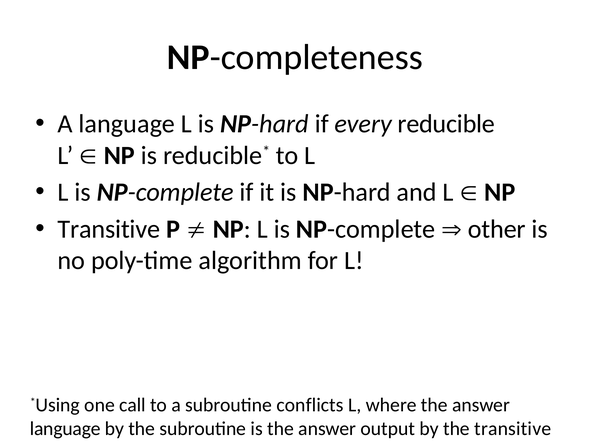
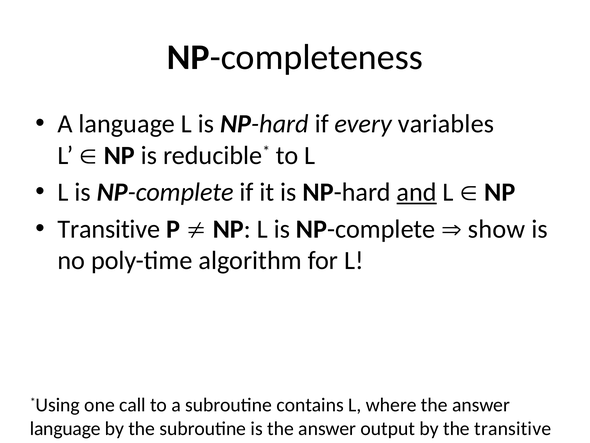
reducible: reducible -> variables (446, 124)
and underline: none -> present (417, 192)
other: other -> show (497, 229)
conflicts: conflicts -> contains (310, 405)
